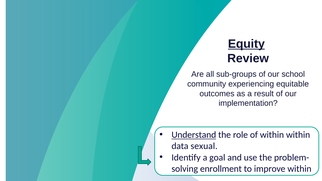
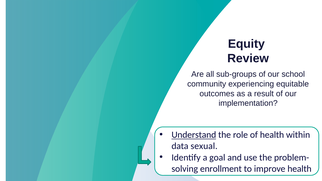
Equity underline: present -> none (246, 44)
of within: within -> health (272, 135)
improve within: within -> health (300, 169)
